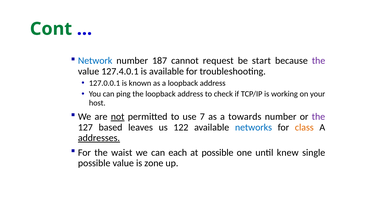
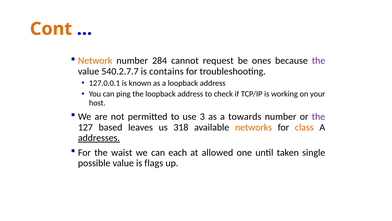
Cont colour: green -> orange (51, 29)
Network colour: blue -> orange (95, 61)
187: 187 -> 284 (160, 61)
start: start -> ones (261, 61)
127.4.0.1: 127.4.0.1 -> 540.2.7.7 (120, 71)
is available: available -> contains (166, 71)
not underline: present -> none (118, 116)
7: 7 -> 3 (202, 116)
122: 122 -> 318 (181, 127)
networks colour: blue -> orange (254, 127)
at possible: possible -> allowed (217, 152)
knew: knew -> taken (288, 152)
zone: zone -> flags (154, 163)
